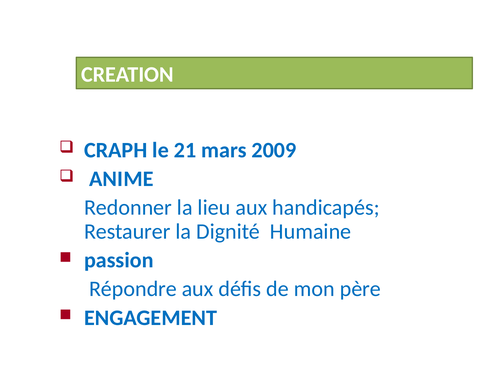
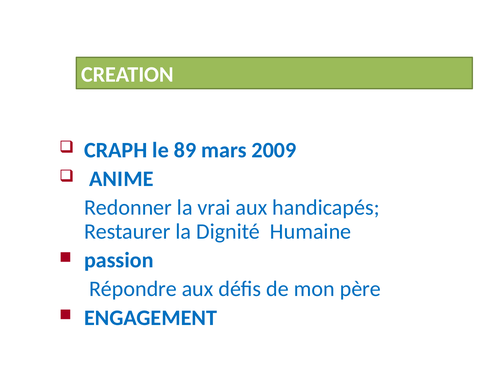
21: 21 -> 89 (185, 150)
lieu: lieu -> vrai (214, 208)
